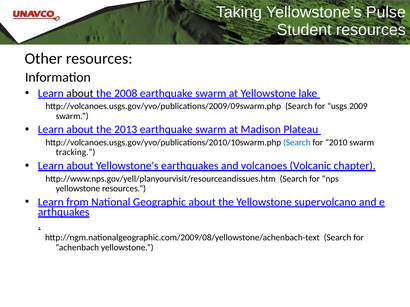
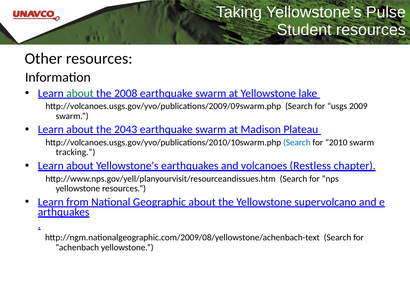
about colour: black -> green (80, 93)
2013: 2013 -> 2043 (126, 130)
Volcanic: Volcanic -> Restless (310, 166)
